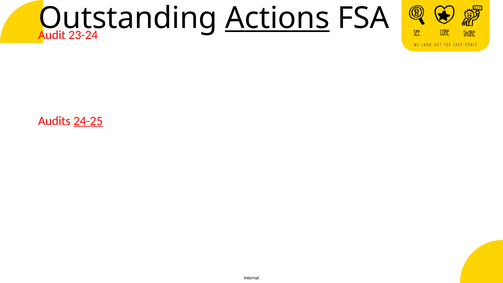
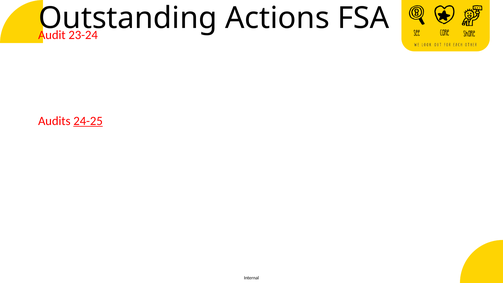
Actions underline: present -> none (277, 18)
